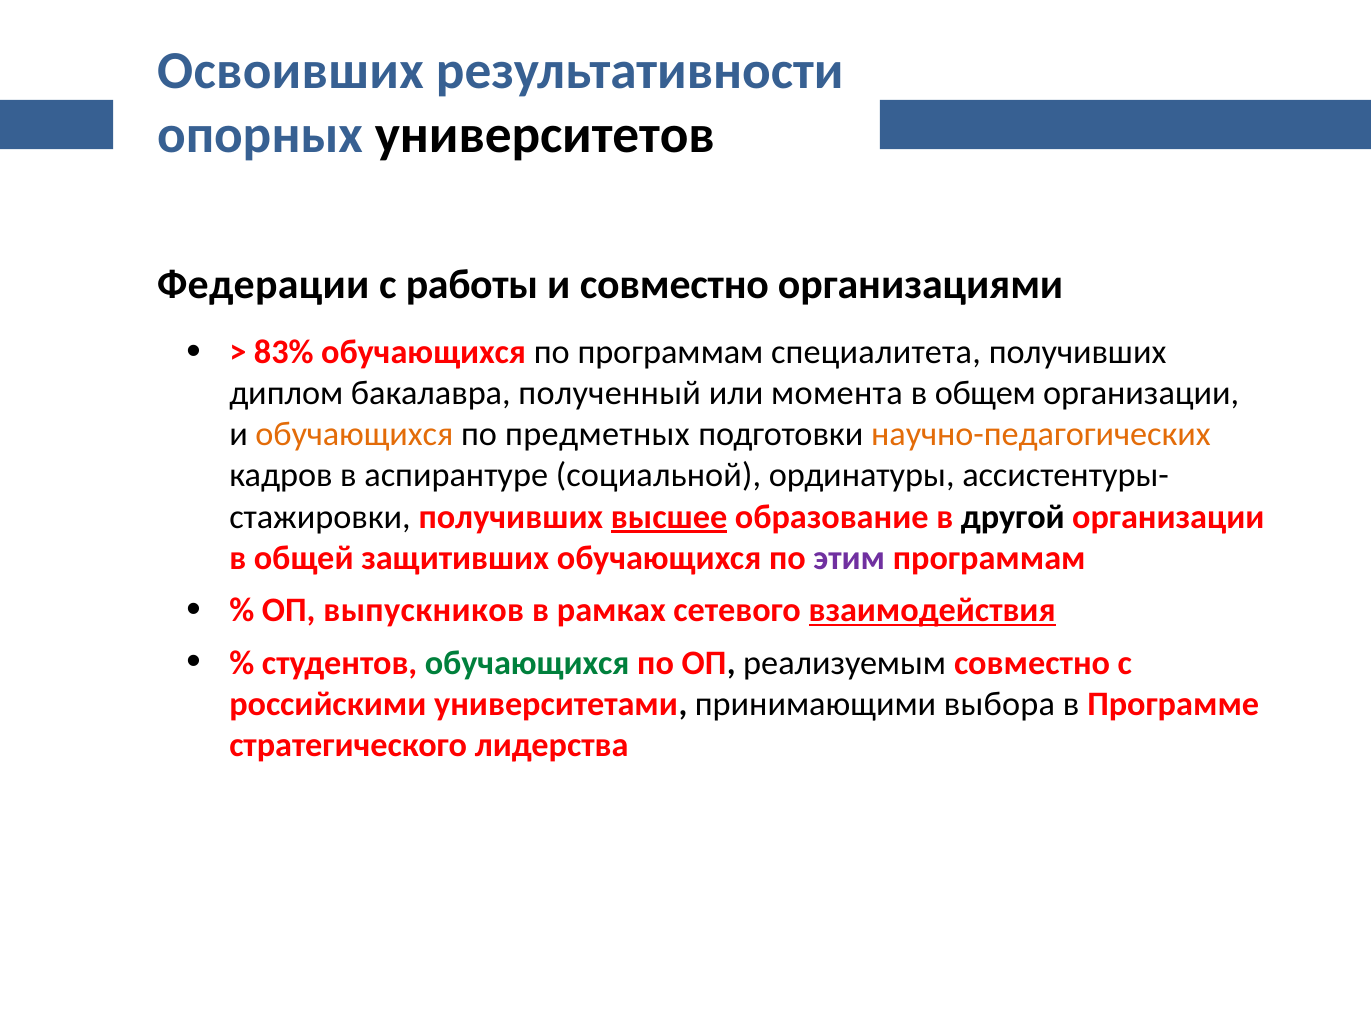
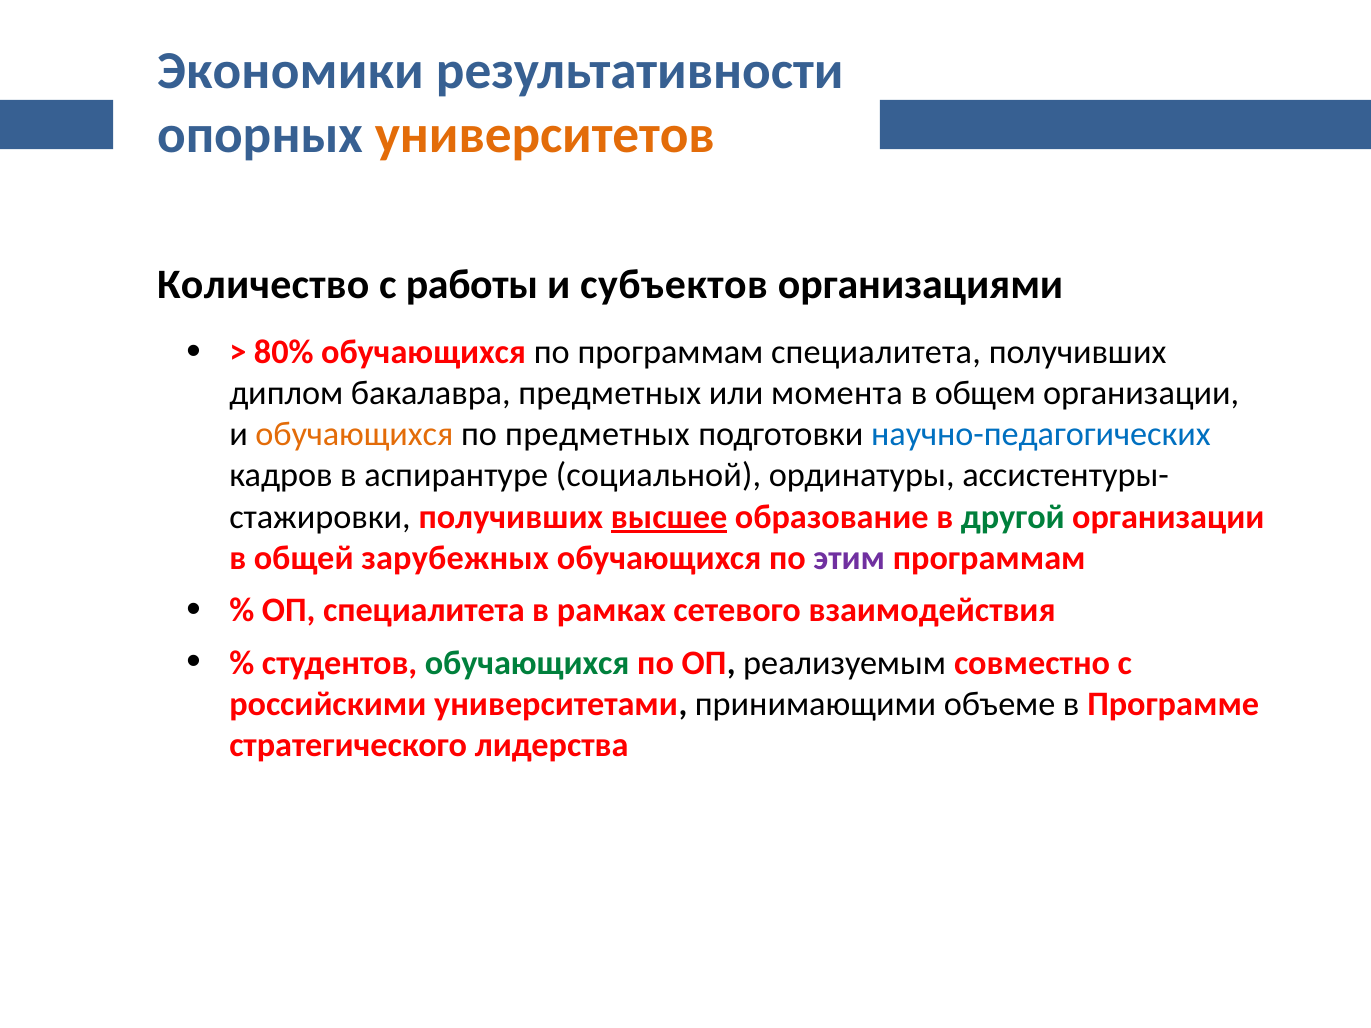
Освоивших: Освоивших -> Экономики (291, 71)
университетов colour: black -> orange (545, 135)
Федерации: Федерации -> Количество (263, 284)
и совместно: совместно -> субъектов (674, 284)
83%: 83% -> 80% (284, 352)
бакалавра полученный: полученный -> предметных (610, 394)
научно-педагогических colour: orange -> blue (1041, 435)
другой colour: black -> green (1013, 517)
защитивших: защитивших -> зарубежных (455, 558)
ОП выпускников: выпускников -> специалитета (424, 611)
взаимодействия underline: present -> none (932, 611)
выбора: выбора -> объеме (1000, 704)
